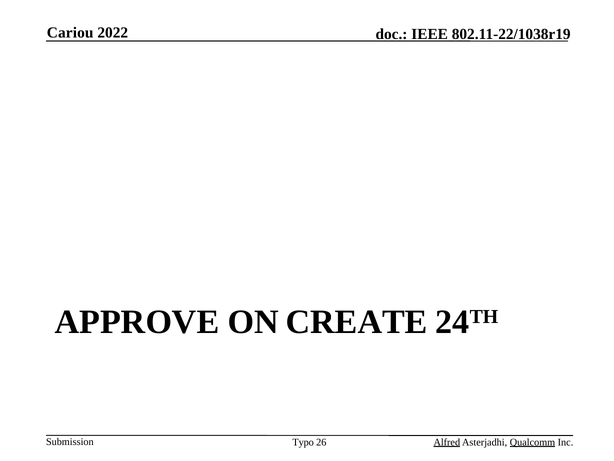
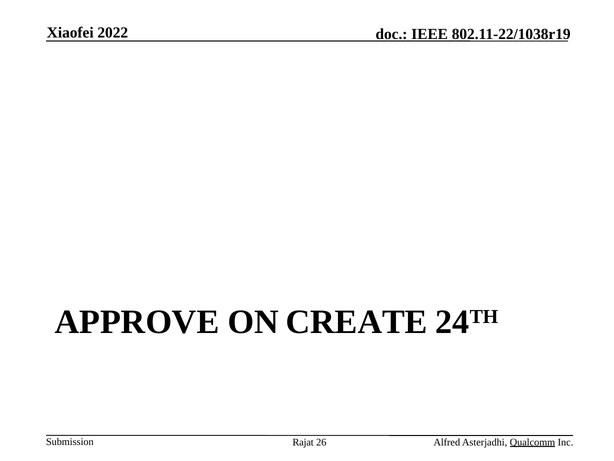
Cariou: Cariou -> Xiaofei (70, 33)
Typo: Typo -> Rajat (303, 442)
Alfred underline: present -> none (447, 442)
